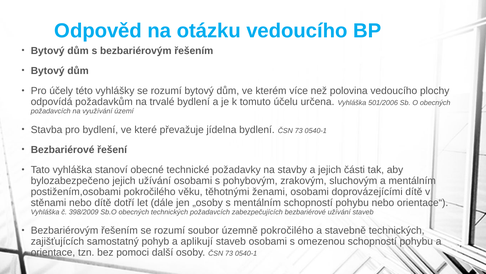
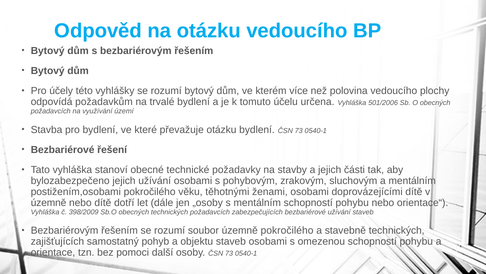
převažuje jídelna: jídelna -> otázku (221, 129)
stěnami: stěnami -> územně (49, 202)
aplikují: aplikují -> objektu (197, 241)
